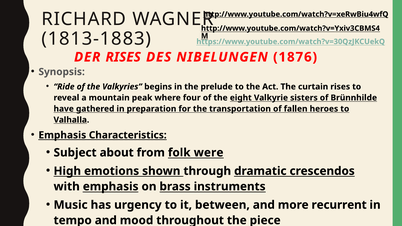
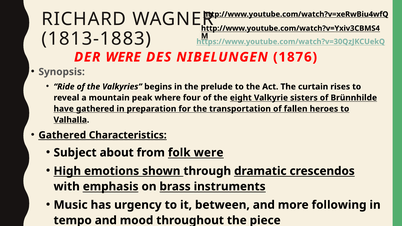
DER RISES: RISES -> WERE (123, 57)
Emphasis: Emphasis -> Gathered (62, 135)
recurrent: recurrent -> following (339, 205)
